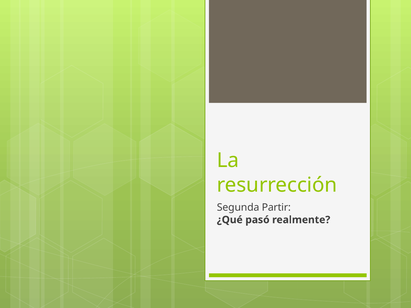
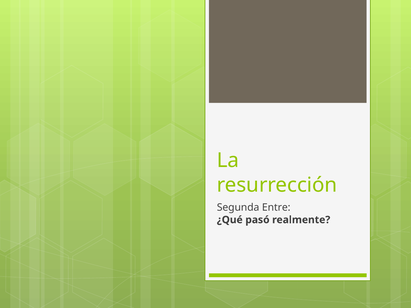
Partir: Partir -> Entre (276, 208)
